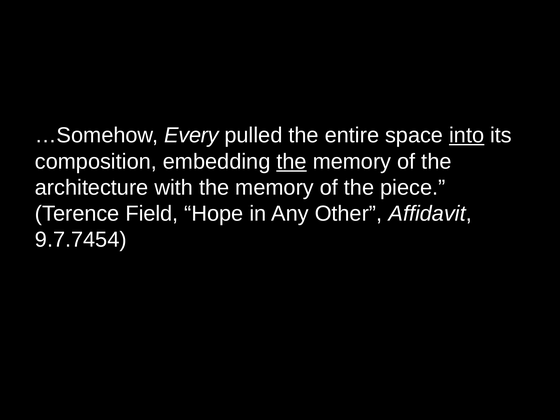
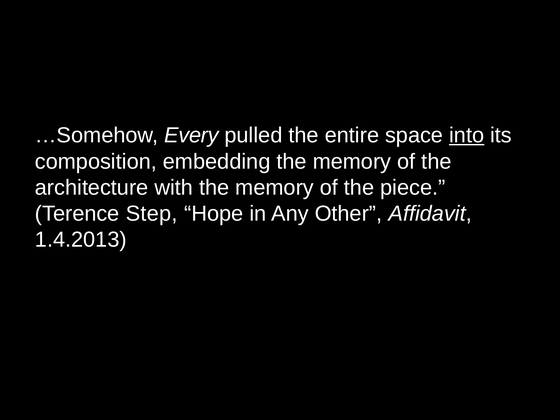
the underline: present -> none (292, 162)
Field: Field -> Step (152, 214)
9.7.7454: 9.7.7454 -> 1.4.2013 (81, 240)
